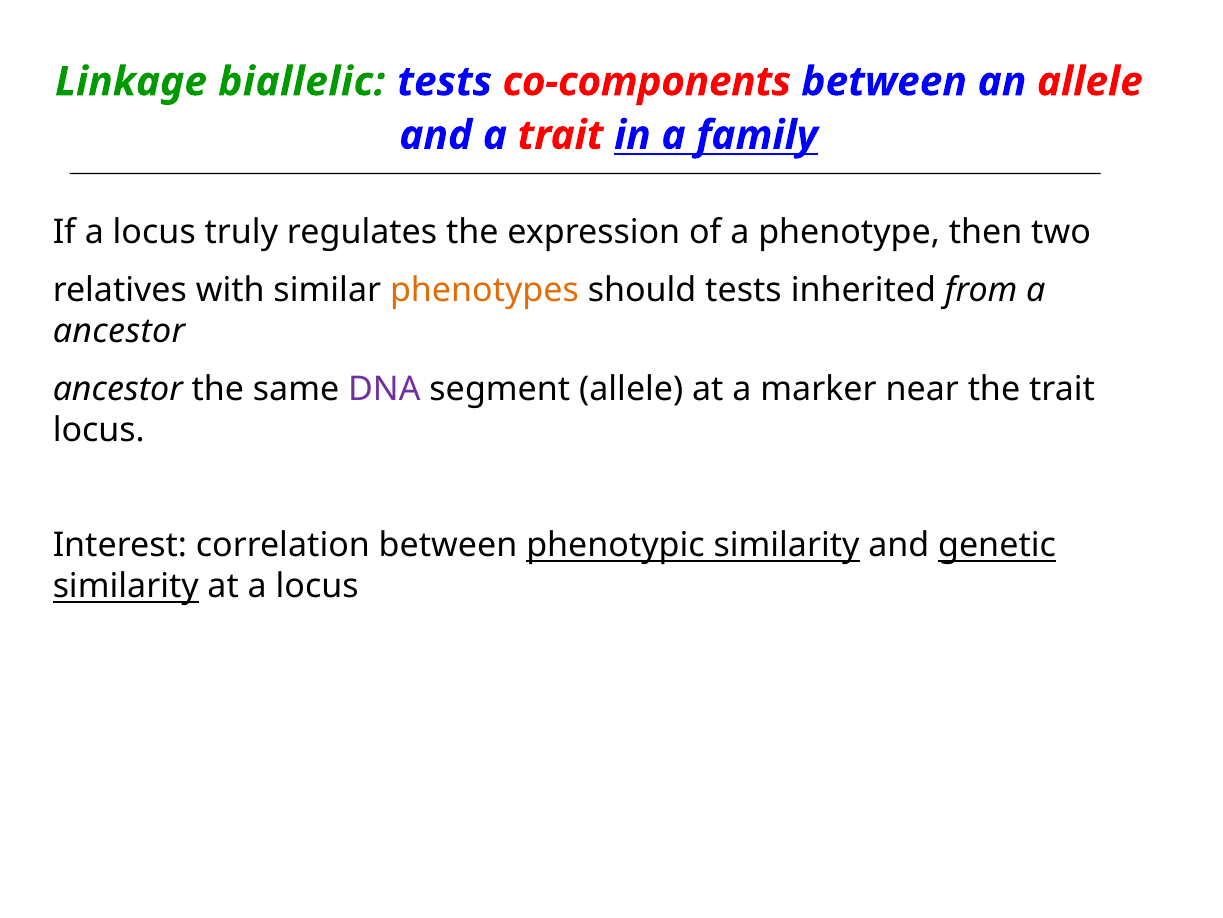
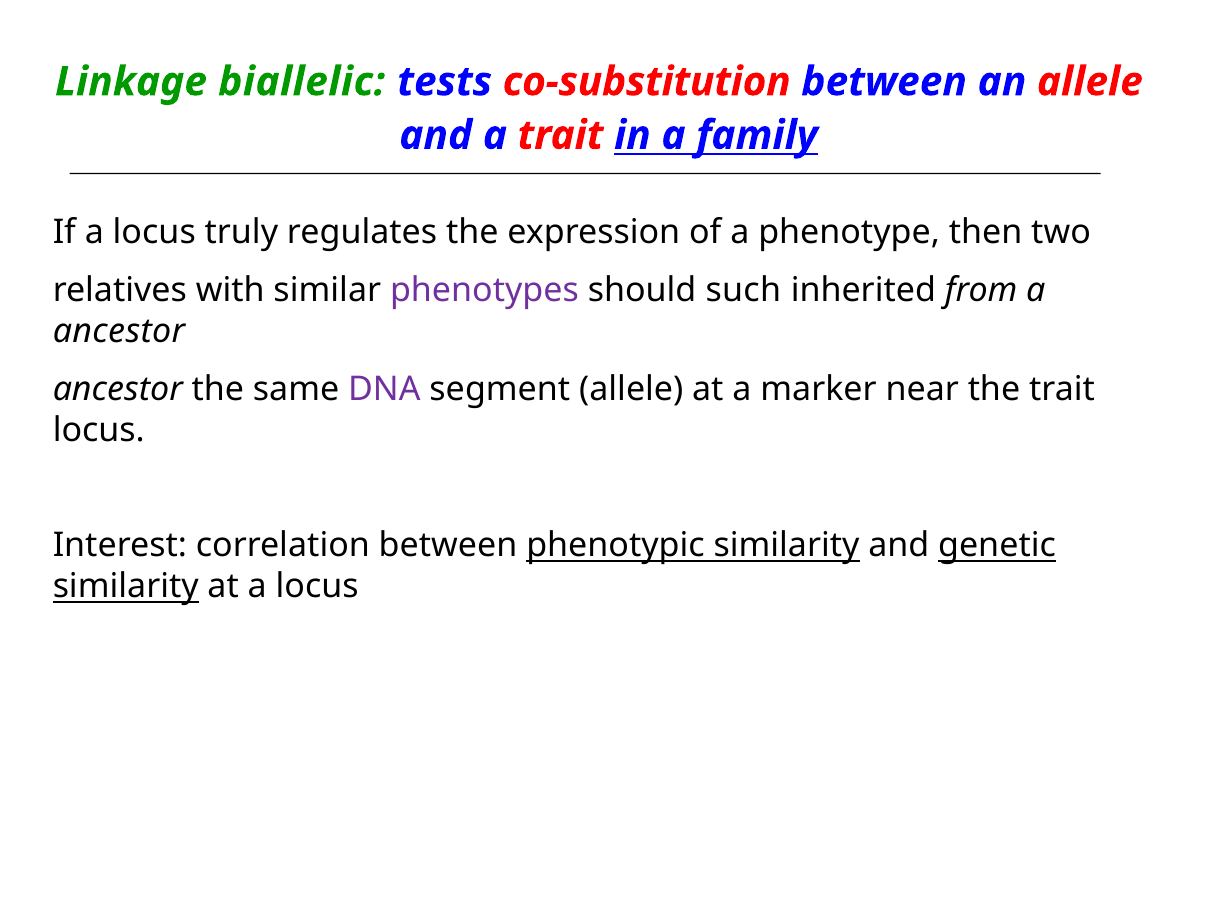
co-components: co-components -> co-substitution (647, 82)
phenotypes colour: orange -> purple (484, 290)
should tests: tests -> such (743, 290)
